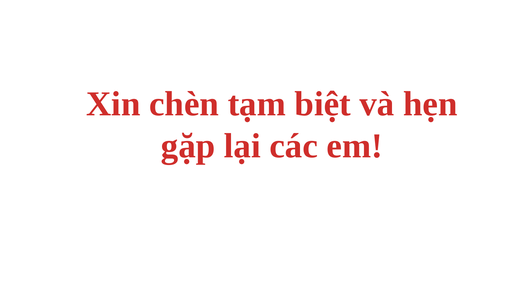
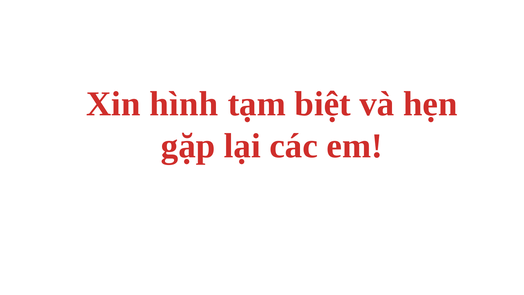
chèn: chèn -> hình (184, 104)
